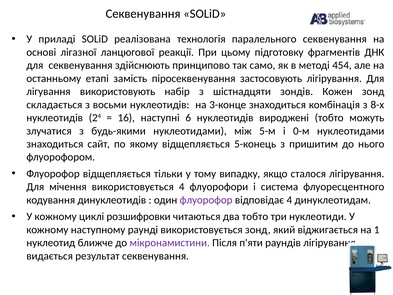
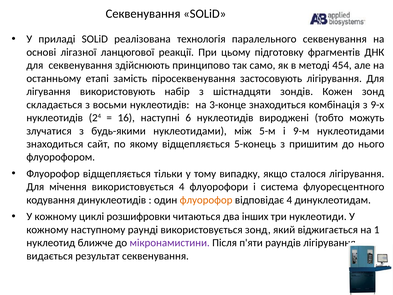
8-х: 8-х -> 9-х (377, 105)
0-м: 0-м -> 9-м (301, 131)
флуорофор colour: purple -> orange (206, 200)
два тобто: тобто -> інших (255, 216)
